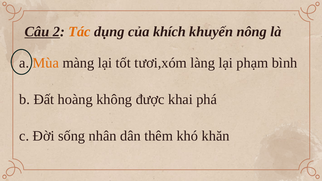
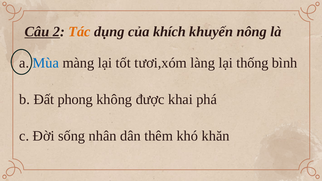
Mùa colour: orange -> blue (46, 63)
phạm: phạm -> thống (252, 63)
hoàng: hoàng -> phong (75, 99)
